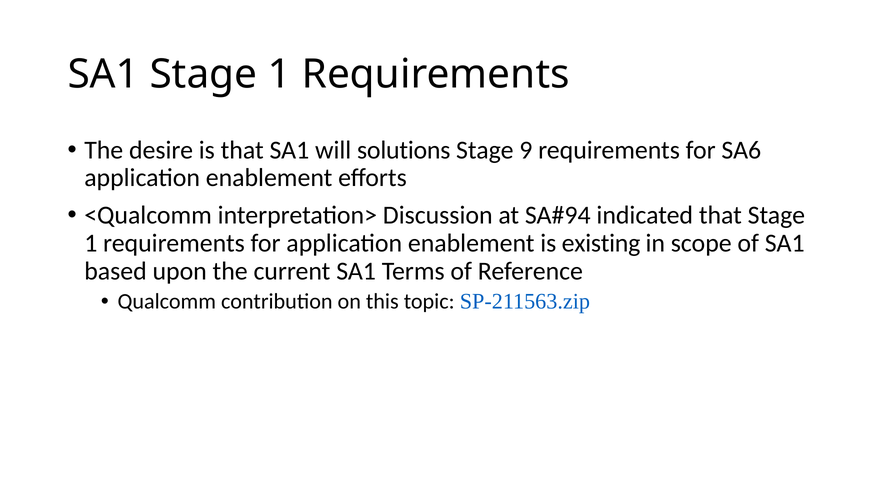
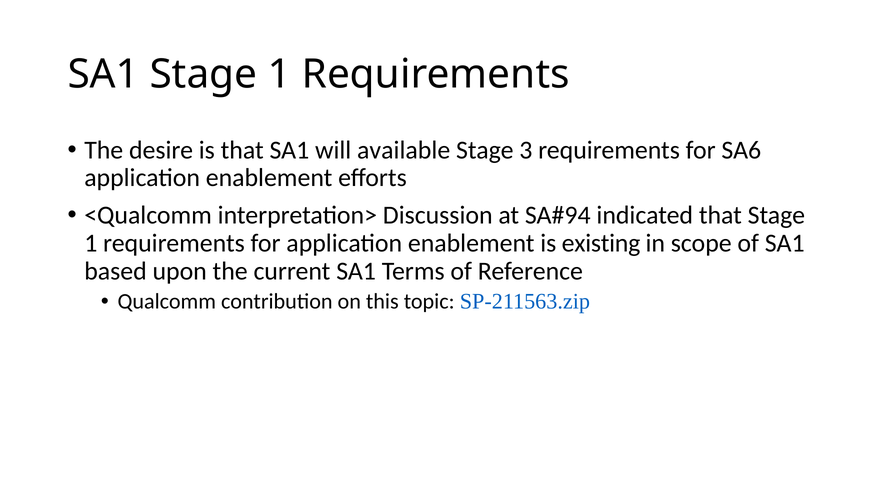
solutions: solutions -> available (404, 150)
9: 9 -> 3 (526, 150)
